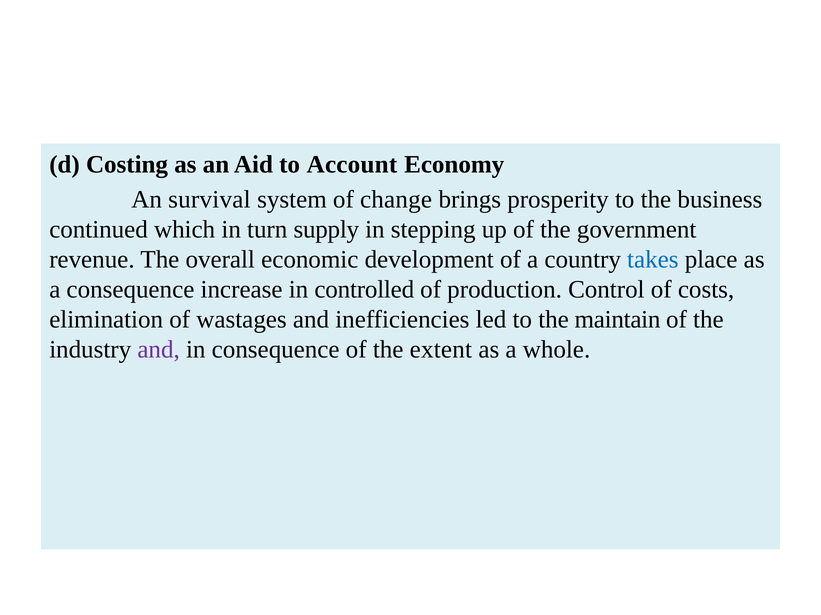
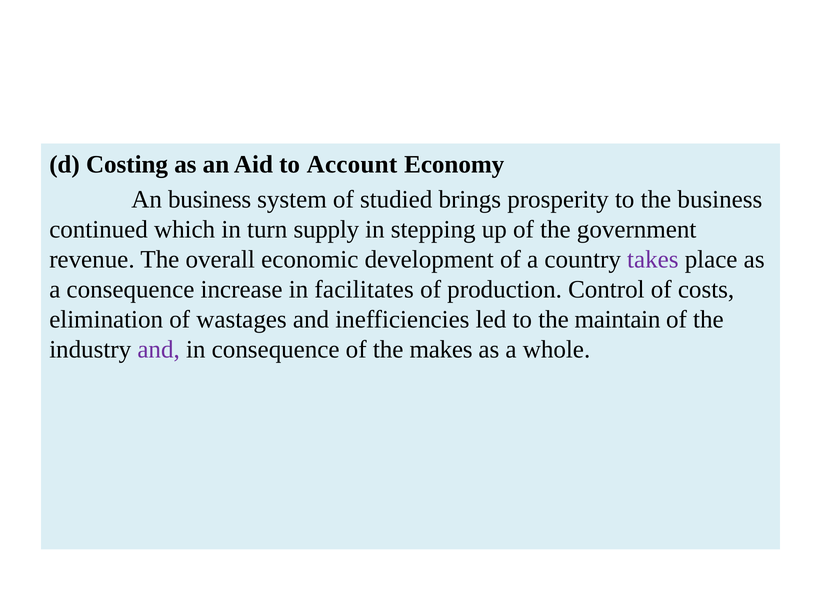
An survival: survival -> business (210, 200)
change: change -> studied (396, 200)
takes colour: blue -> purple (653, 260)
controlled: controlled -> facilitates (364, 290)
extent: extent -> makes (441, 350)
